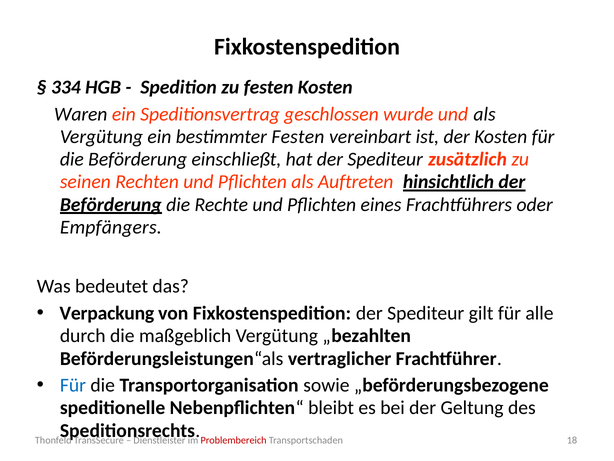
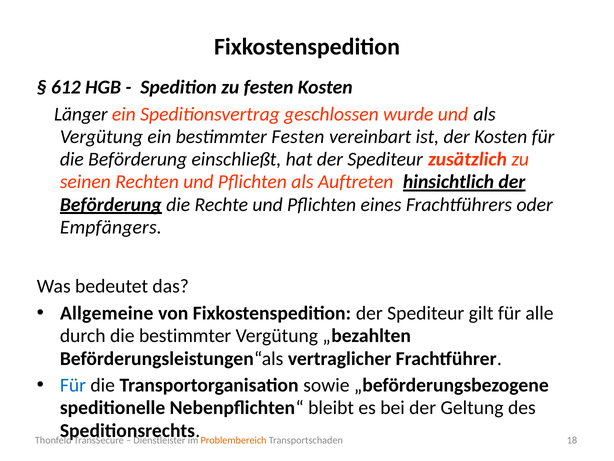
334: 334 -> 612 (66, 87)
Waren: Waren -> Länger (81, 114)
Verpackung: Verpackung -> Allgemeine (107, 313)
die maßgeblich: maßgeblich -> bestimmter (185, 336)
Problembereich colour: red -> orange (234, 440)
